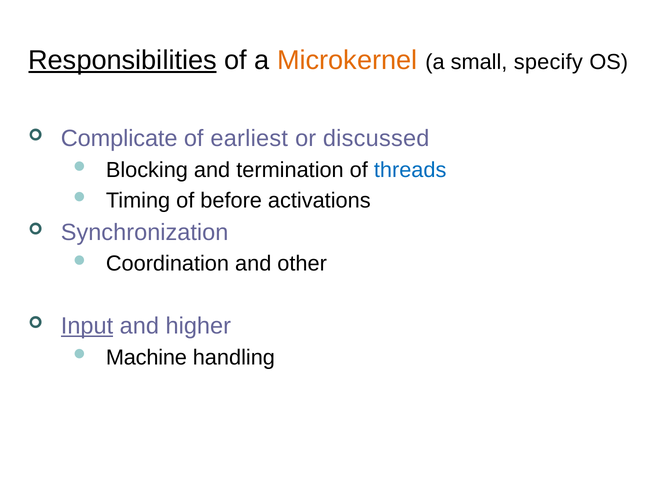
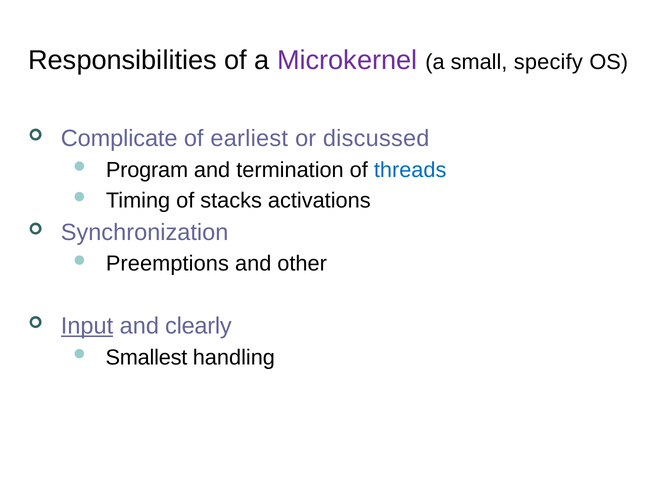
Responsibilities underline: present -> none (123, 60)
Microkernel colour: orange -> purple (347, 60)
Blocking: Blocking -> Program (147, 170)
before: before -> stacks (231, 200)
Coordination: Coordination -> Preemptions (167, 264)
higher: higher -> clearly (198, 326)
Machine: Machine -> Smallest (146, 357)
